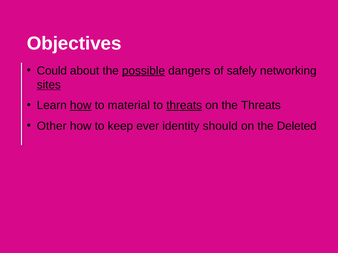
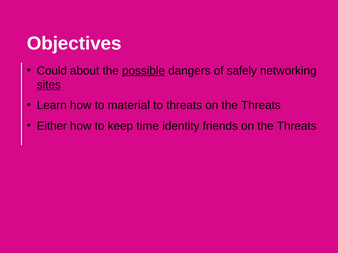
how underline: present -> none (81, 106)
threats underline: present -> none (184, 106)
Other: Other -> Either (52, 126)
ever: ever -> time (148, 126)
should: should -> friends (220, 126)
Deleted: Deleted -> Threats (297, 126)
